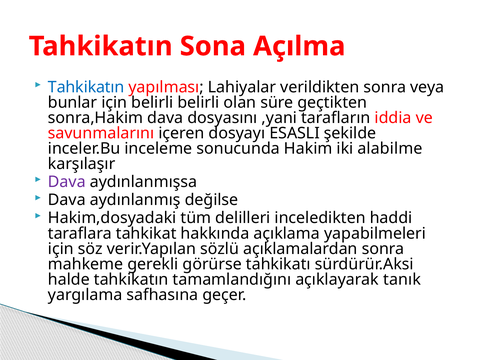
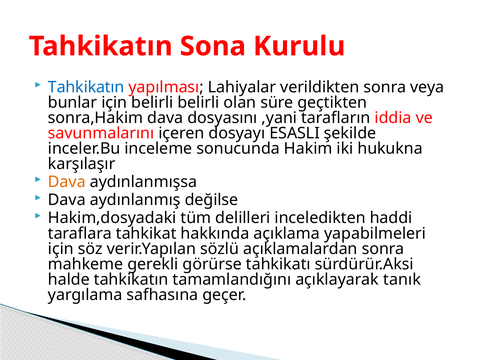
Açılma: Açılma -> Kurulu (299, 46)
alabilme: alabilme -> hukukna (390, 149)
Dava colour: purple -> orange (67, 182)
